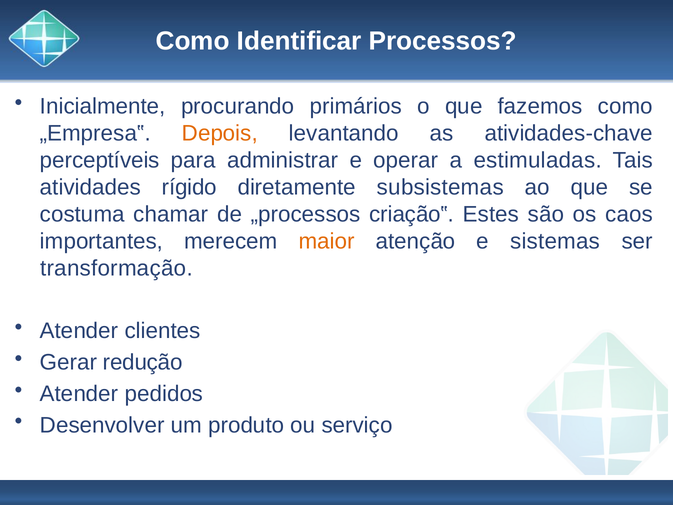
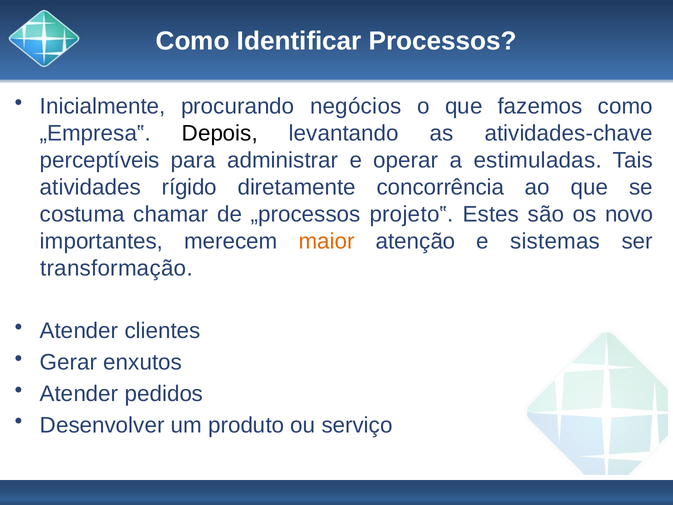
primários: primários -> negócios (356, 106)
Depois colour: orange -> black (220, 133)
subsistemas: subsistemas -> concorrência (440, 187)
criação‟: criação‟ -> projeto‟ (412, 214)
caos: caos -> novo (629, 214)
redução: redução -> enxutos (143, 362)
